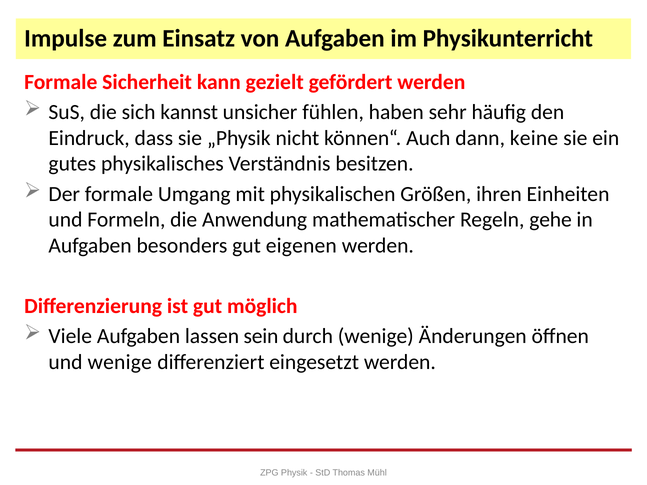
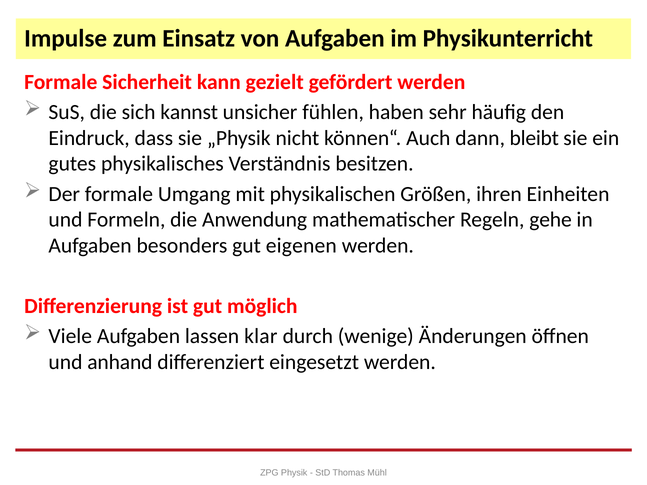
keine: keine -> bleibt (534, 138)
sein: sein -> klar (261, 336)
und wenige: wenige -> anhand (120, 362)
